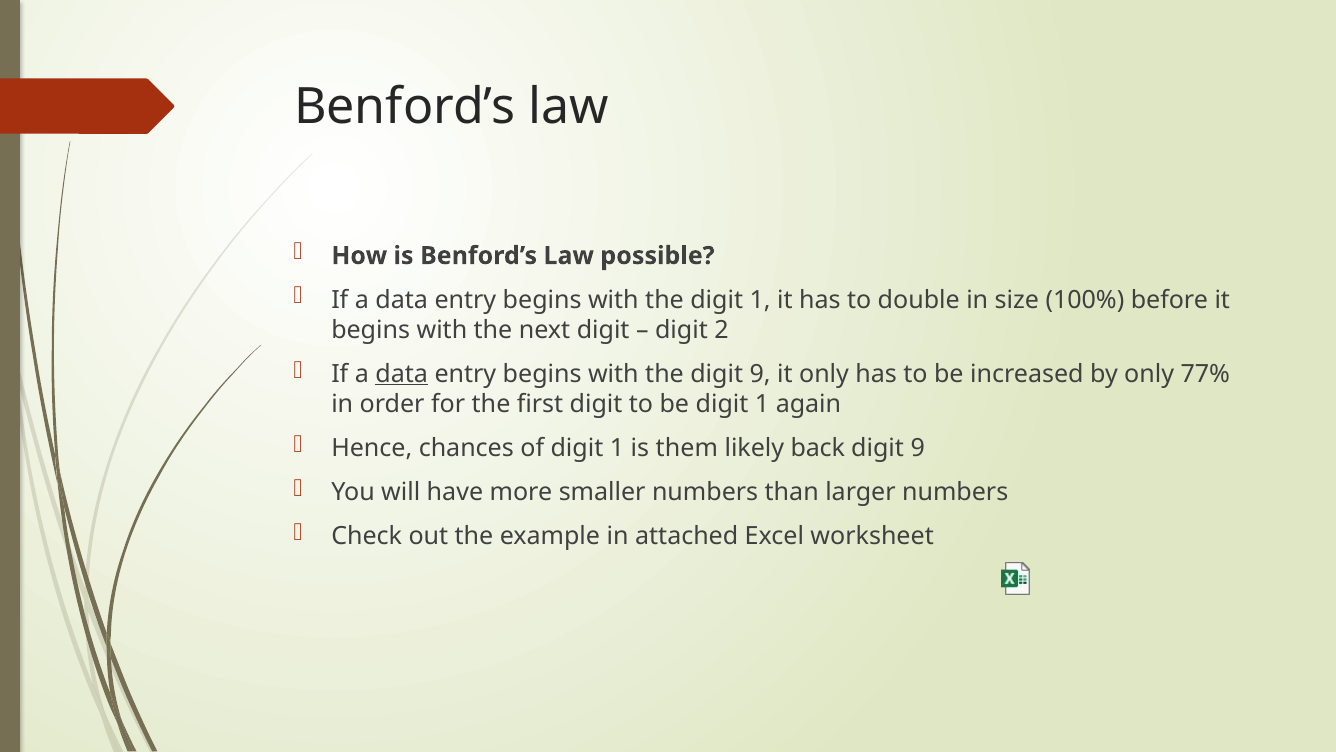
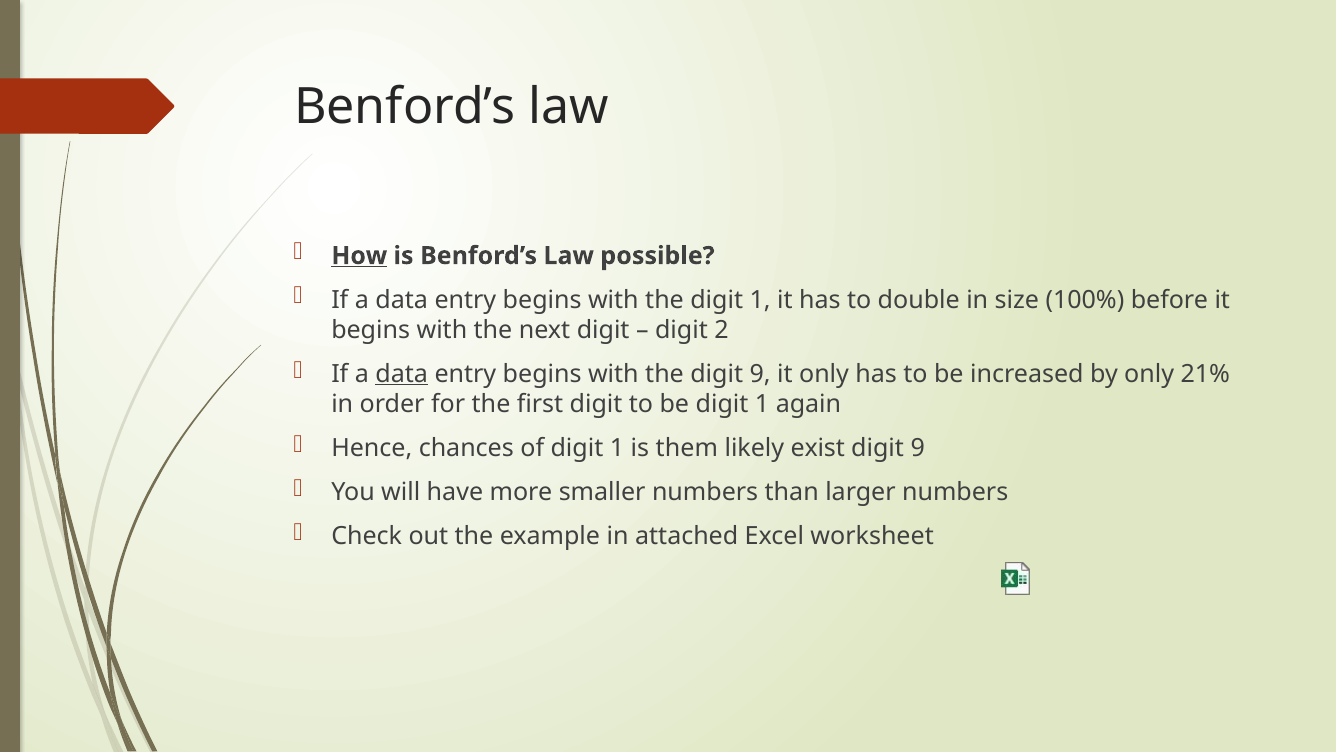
How underline: none -> present (359, 256)
77%: 77% -> 21% (1205, 374)
back: back -> exist (818, 448)
